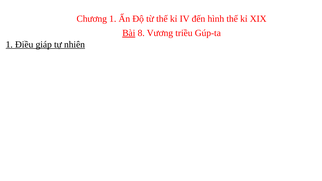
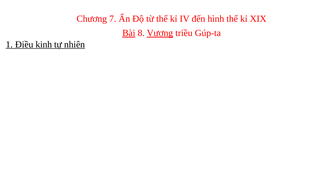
Chương 1: 1 -> 7 (113, 19)
Vương underline: none -> present (160, 33)
giáp: giáp -> kinh (44, 44)
